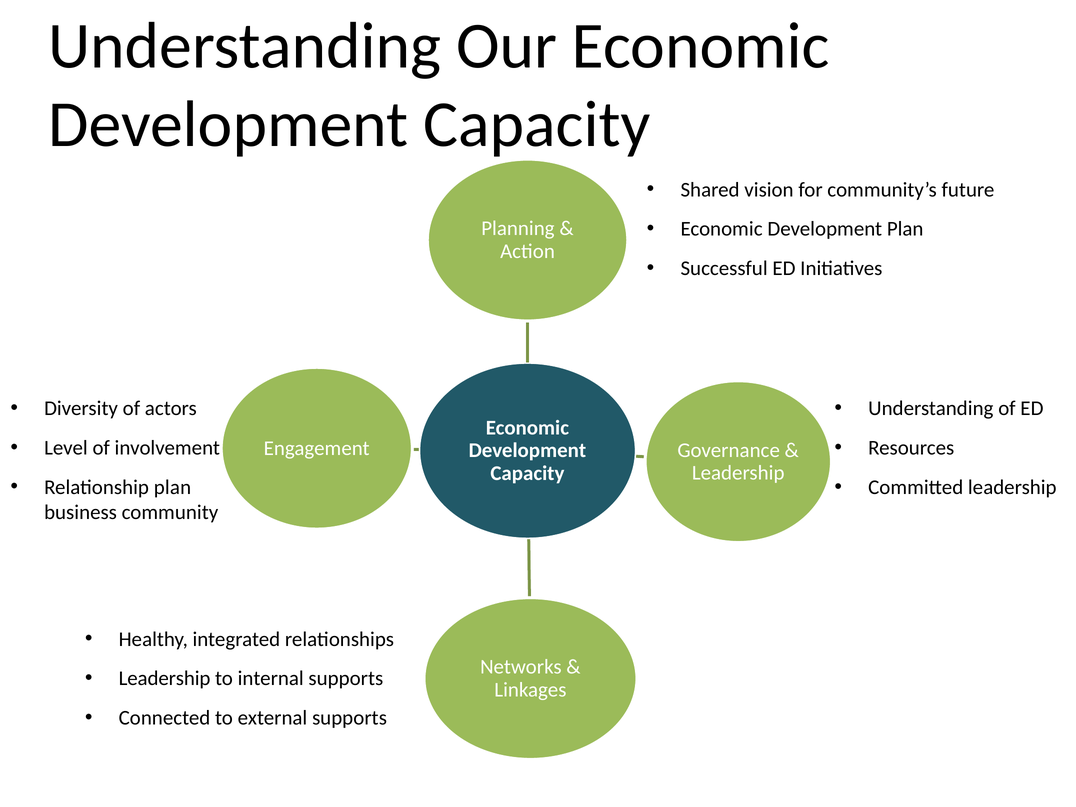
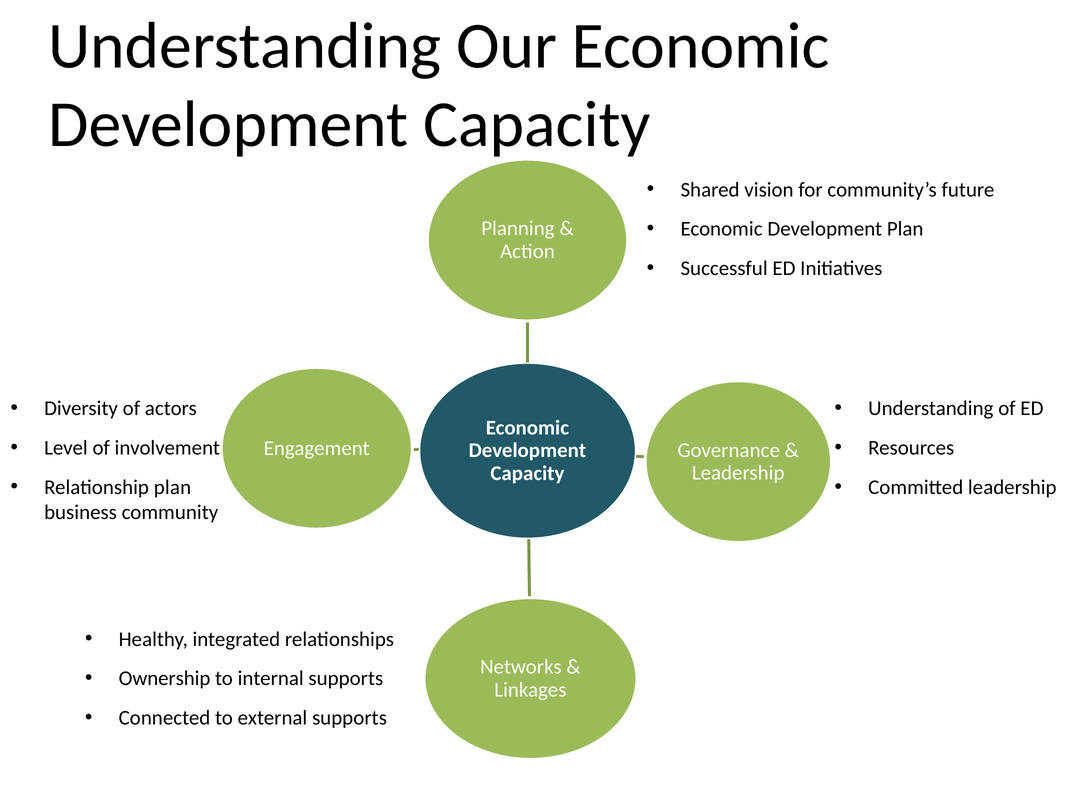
Leadership: Leadership -> Ownership (165, 679)
